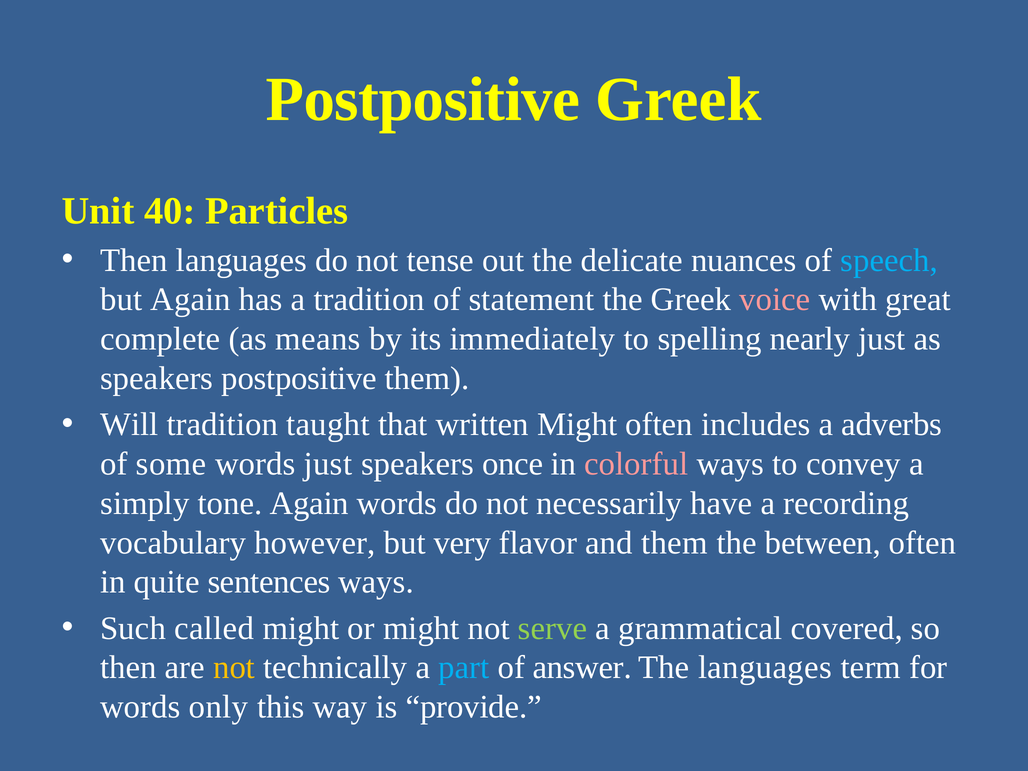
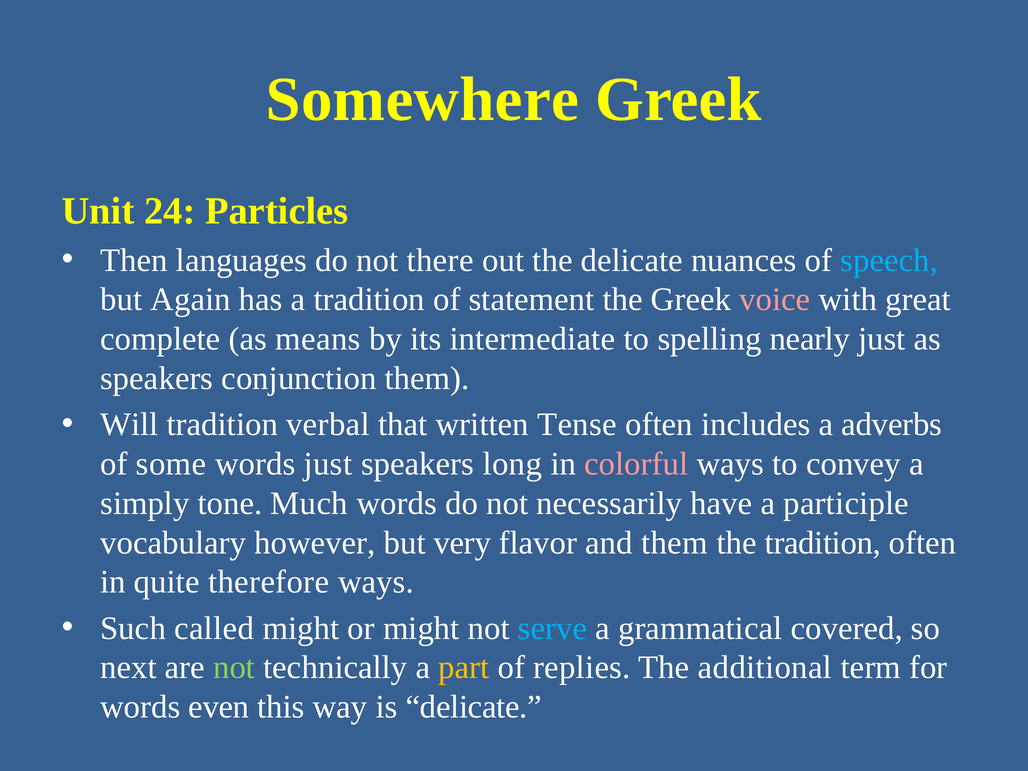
Postpositive: Postpositive -> Somewhere (422, 100)
40: 40 -> 24 (170, 211)
tense: tense -> there (440, 260)
immediately: immediately -> intermediate (532, 339)
speakers postpositive: postpositive -> conjunction (299, 378)
taught: taught -> verbal (328, 425)
written Might: Might -> Tense (577, 425)
once: once -> long (512, 464)
tone Again: Again -> Much (309, 503)
recording: recording -> participle (846, 503)
the between: between -> tradition (823, 543)
sentences: sentences -> therefore (269, 582)
serve colour: light green -> light blue (553, 628)
then: then -> next (128, 668)
not colour: yellow -> light green (234, 668)
part colour: light blue -> yellow (464, 668)
answer: answer -> replies (582, 668)
The languages: languages -> additional (765, 668)
only: only -> even (219, 707)
is provide: provide -> delicate (474, 707)
